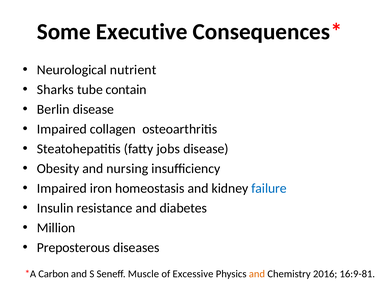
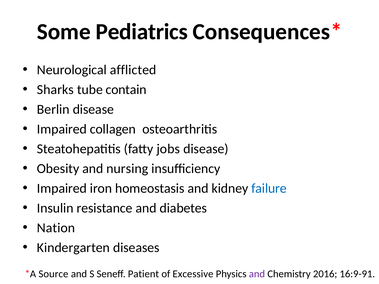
Executive: Executive -> Pediatrics (142, 32)
nutrient: nutrient -> afflicted (133, 70)
Million: Million -> Nation (56, 228)
Preposterous: Preposterous -> Kindergarten (73, 248)
Carbon: Carbon -> Source (53, 274)
Muscle: Muscle -> Patient (143, 274)
and colour: orange -> purple (257, 274)
16:9-81: 16:9-81 -> 16:9-91 (357, 274)
